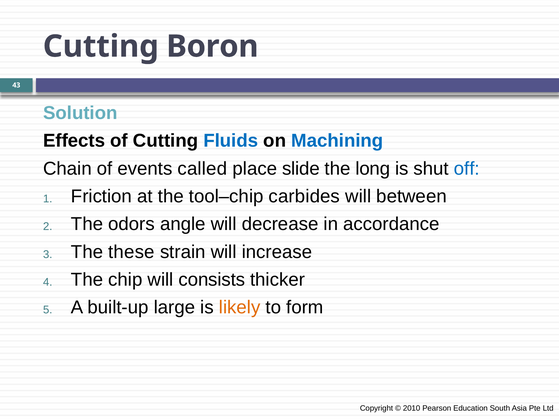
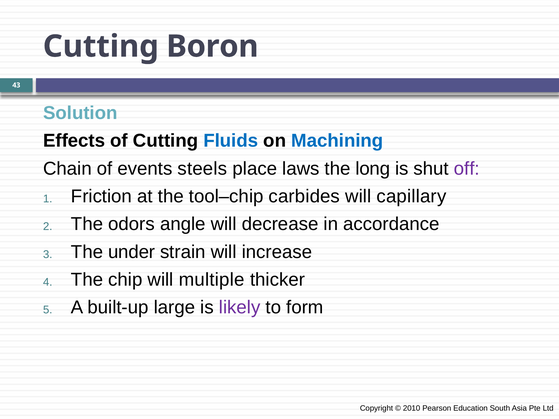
called: called -> steels (202, 169)
slide: slide -> laws (301, 169)
off colour: blue -> purple (467, 169)
between: between -> capillary (411, 196)
these: these -> under (132, 252)
consists: consists -> multiple (212, 280)
likely colour: orange -> purple (240, 308)
